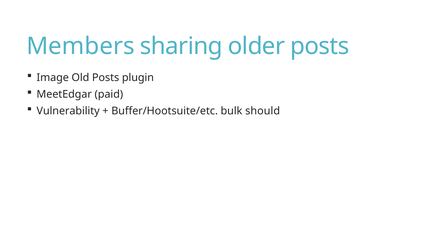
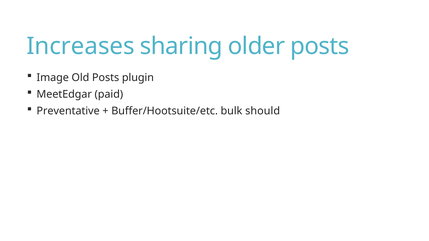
Members: Members -> Increases (81, 46)
Vulnerability: Vulnerability -> Preventative (68, 111)
